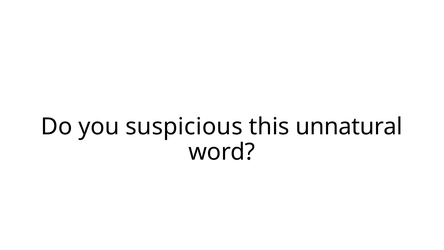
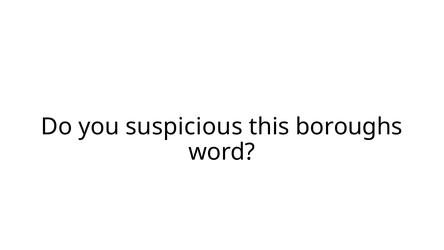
unnatural: unnatural -> boroughs (349, 126)
